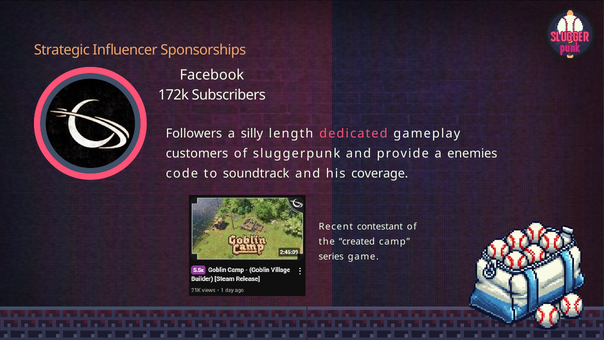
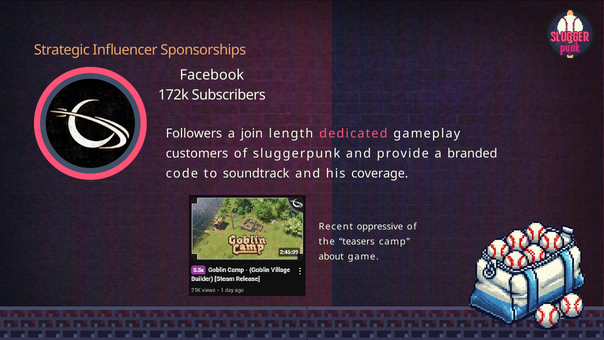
silly: silly -> join (252, 133)
enemies: enemies -> branded (472, 153)
contestant: contestant -> oppressive (380, 227)
created: created -> teasers (357, 242)
series: series -> about (331, 256)
